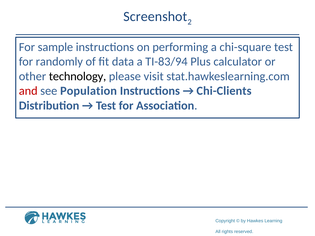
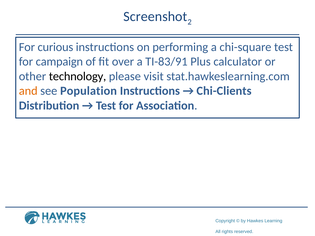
sample: sample -> curious (55, 47)
randomly: randomly -> campaign (59, 62)
data: data -> over (123, 62)
TI-83/94: TI-83/94 -> TI-83/91 (166, 62)
and colour: red -> orange (28, 91)
